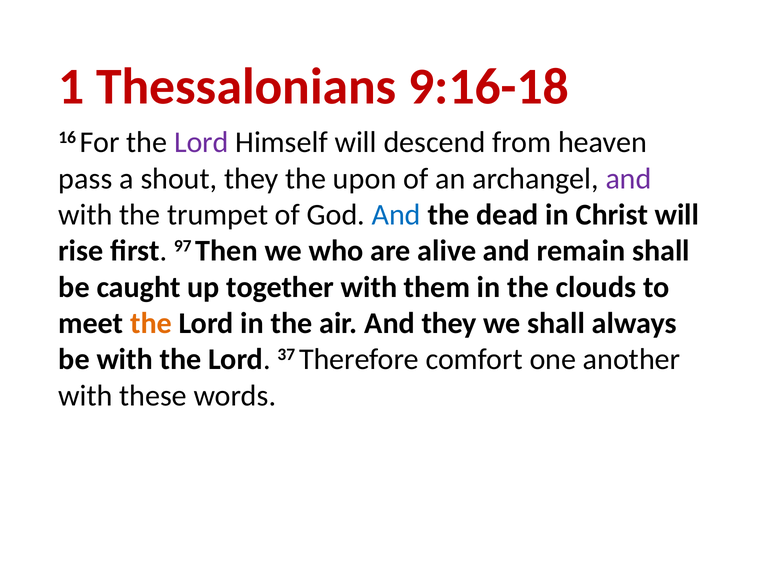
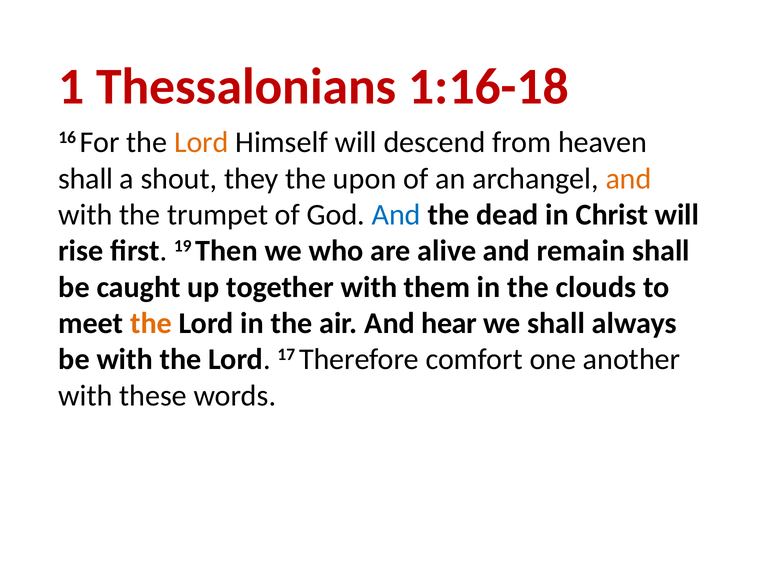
9:16-18: 9:16-18 -> 1:16-18 (489, 87)
Lord colour: purple -> orange (201, 143)
pass: pass -> shall (86, 179)
and colour: purple -> orange (629, 179)
97: 97 -> 19 (183, 246)
And they: they -> hear (449, 323)
37: 37 -> 17 (286, 355)
